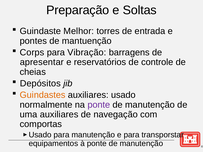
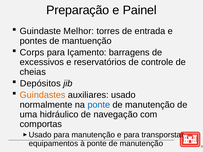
Soltas: Soltas -> Painel (140, 10)
Vibração: Vibração -> Içamento (87, 53)
apresentar: apresentar -> excessivos (42, 62)
ponte colour: purple -> blue (99, 105)
uma auxiliares: auxiliares -> hidráulico (59, 115)
